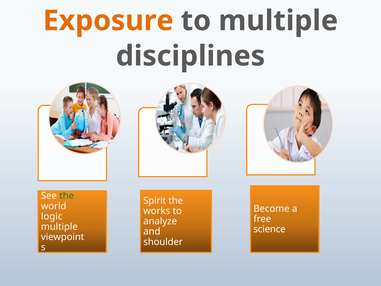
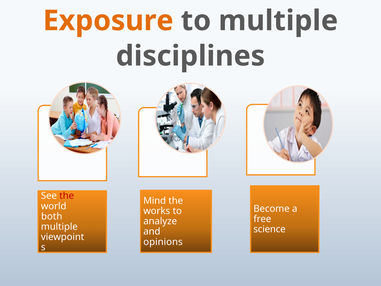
the colour: green -> red (67, 196)
Spirit: Spirit -> Mind (155, 201)
logic: logic -> both (52, 216)
shoulder: shoulder -> opinions (163, 242)
